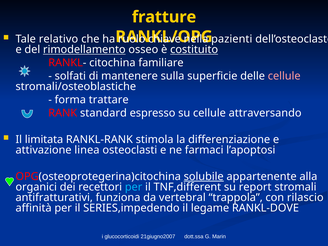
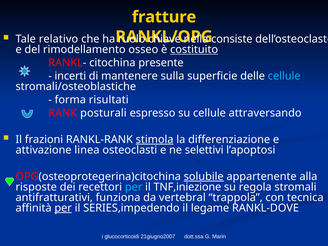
pazienti: pazienti -> consiste (232, 39)
rimodellamento underline: present -> none (84, 50)
familiare: familiare -> presente (161, 63)
solfati: solfati -> incerti (70, 76)
cellule colour: pink -> light blue (284, 76)
trattare: trattare -> risultati (109, 100)
standard: standard -> posturali (103, 113)
limitata: limitata -> frazioni (44, 139)
stimola underline: none -> present (155, 139)
farmaci: farmaci -> selettivi (204, 150)
organici: organici -> risposte (36, 187)
TNF,different: TNF,different -> TNF,iniezione (187, 187)
report: report -> regola (255, 187)
rilascio: rilascio -> tecnica (305, 197)
per underline: none -> present (63, 208)
